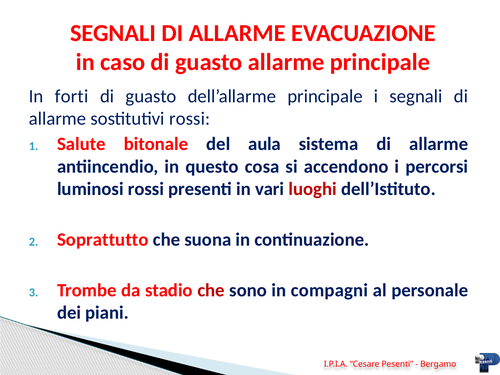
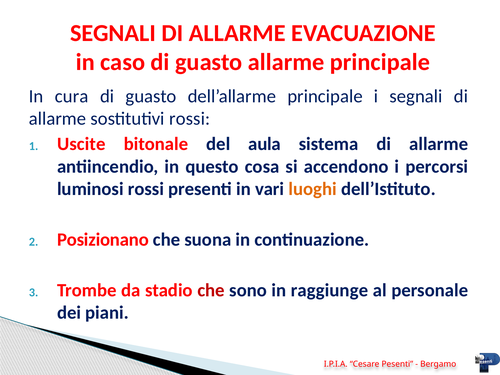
forti: forti -> cura (72, 96)
Salute: Salute -> Uscite (81, 144)
luoghi colour: red -> orange (313, 189)
Soprattutto: Soprattutto -> Posizionano (103, 240)
compagni: compagni -> raggiunge (330, 290)
